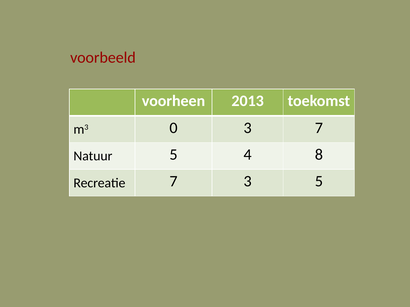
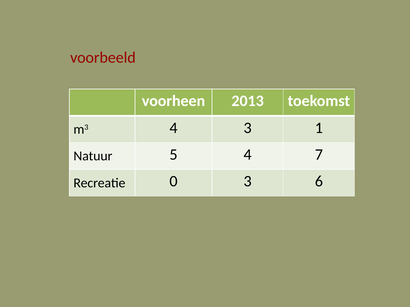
m3 0: 0 -> 4 (174, 128)
3 7: 7 -> 1 (319, 128)
8: 8 -> 7 (319, 155)
Recreatie 7: 7 -> 0 (174, 182)
3 5: 5 -> 6 (319, 182)
